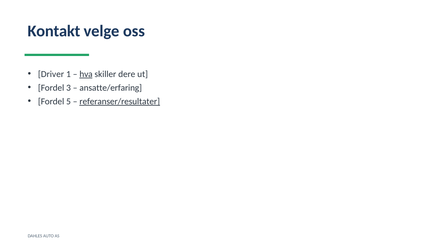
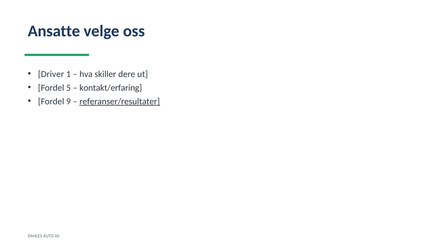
Kontakt: Kontakt -> Ansatte (54, 31)
hva underline: present -> none (86, 74)
3: 3 -> 5 (69, 88)
ansatte/erfaring: ansatte/erfaring -> kontakt/erfaring (111, 88)
5: 5 -> 9 (69, 101)
